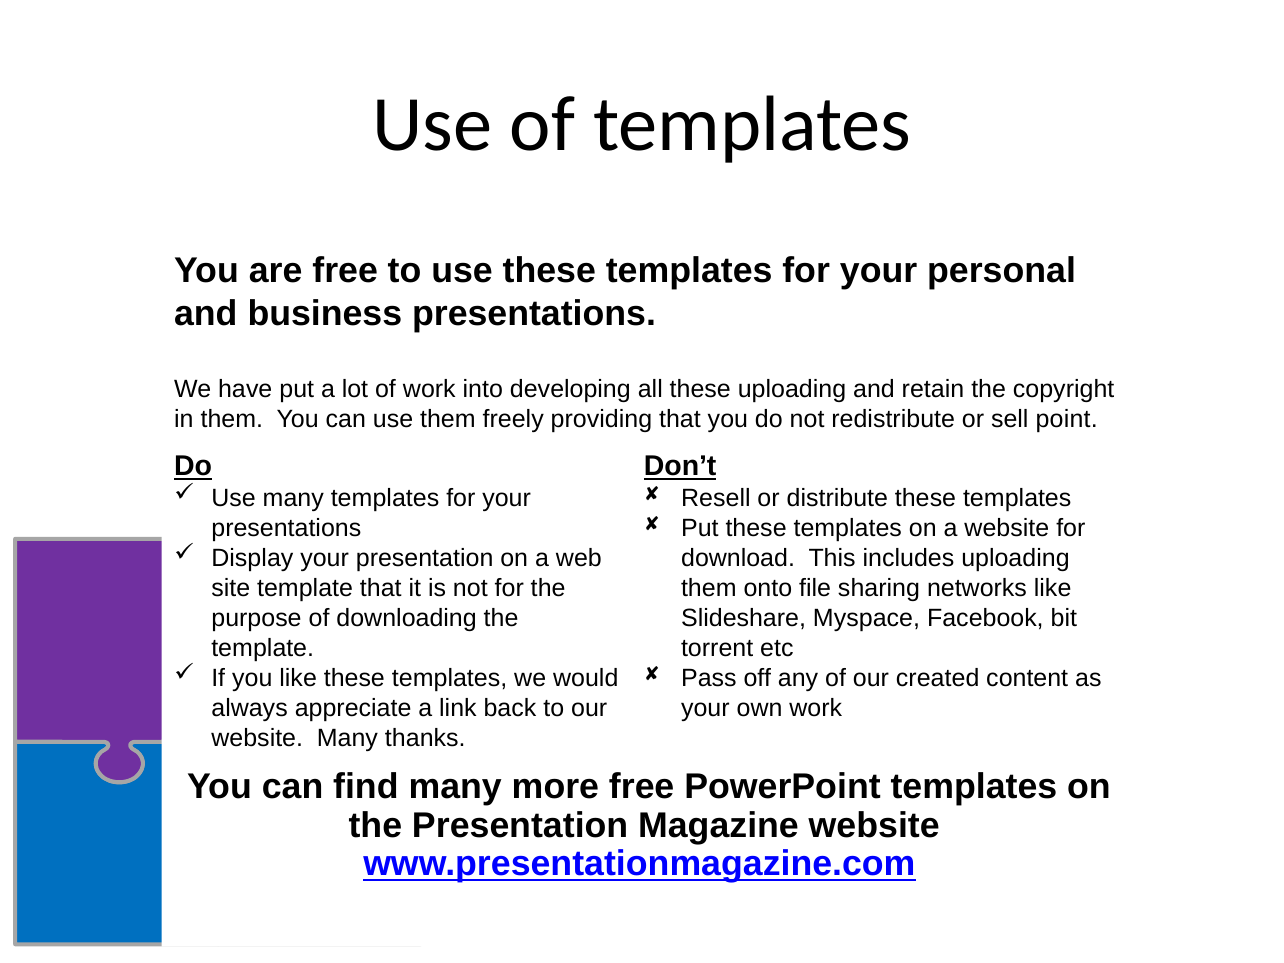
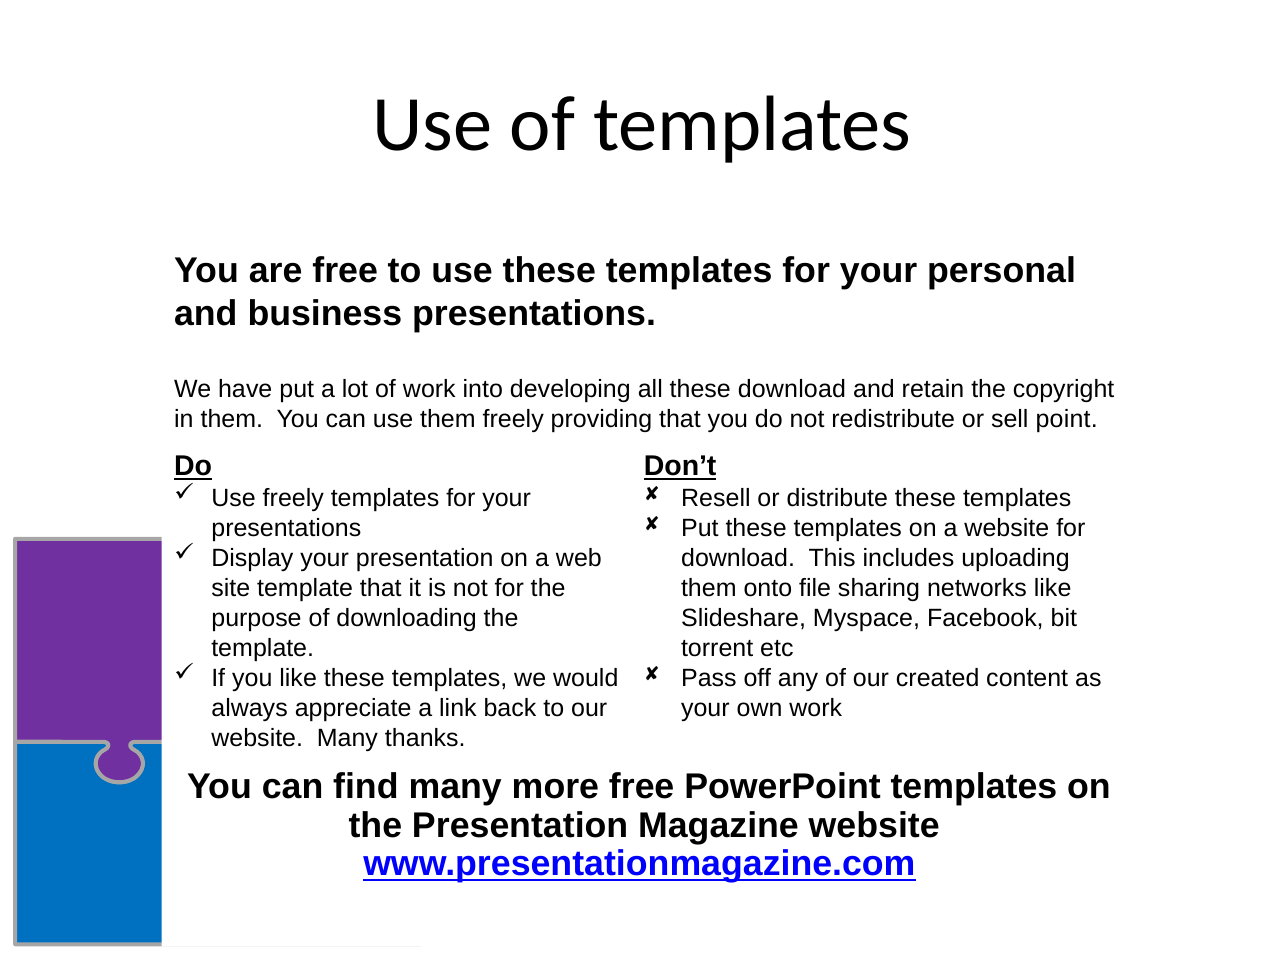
these uploading: uploading -> download (792, 389)
Use many: many -> freely (293, 498)
